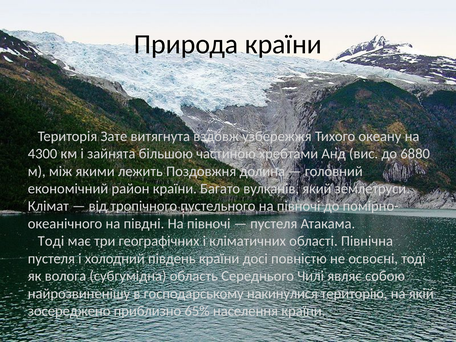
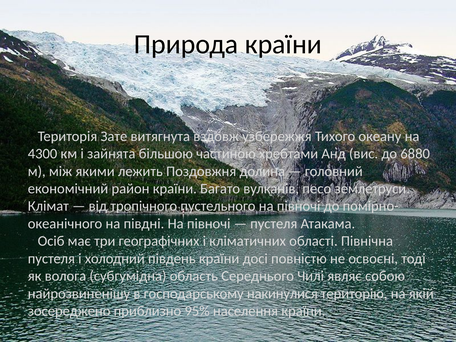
який: який -> песо (317, 189)
Тоді: Тоді -> Осіб (51, 241)
65%: 65% -> 95% (197, 311)
